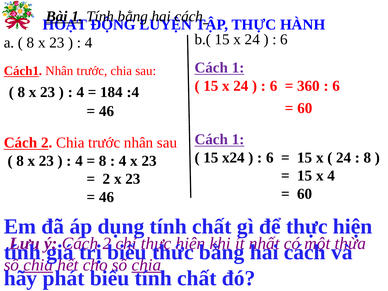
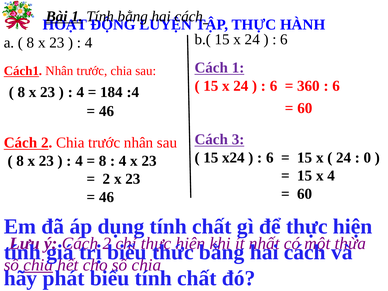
1: 1 -> 3 (238, 139)
8: 8 -> 0 (367, 158)
chia underline: present -> none (146, 265)
